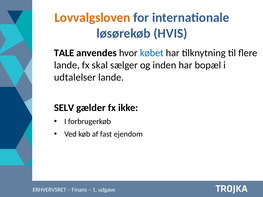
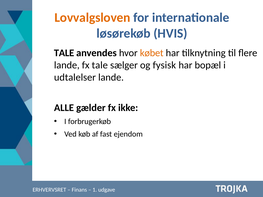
købet colour: blue -> orange (152, 53)
fx skal: skal -> tale (100, 65)
inden: inden -> fysisk (164, 65)
SELV: SELV -> ALLE (64, 108)
